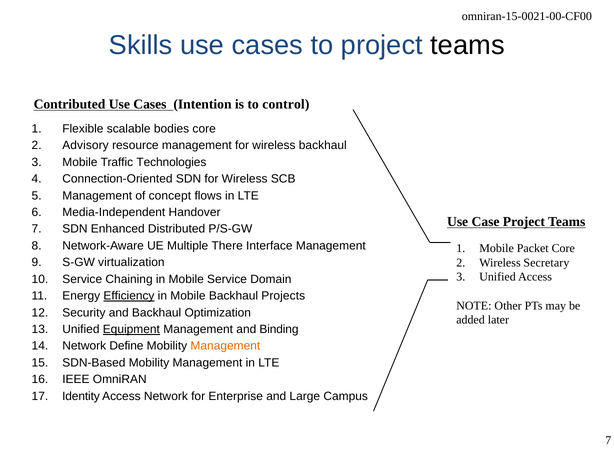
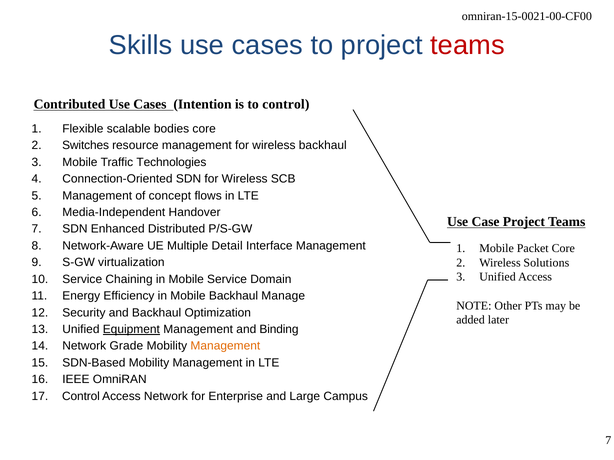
teams colour: black -> red (468, 45)
Advisory: Advisory -> Switches (86, 146)
There: There -> Detail (227, 246)
Secretary: Secretary -> Solutions (546, 263)
Efficiency underline: present -> none (129, 296)
Projects: Projects -> Manage (283, 296)
Define: Define -> Grade (126, 346)
Identity: Identity -> Control (81, 397)
